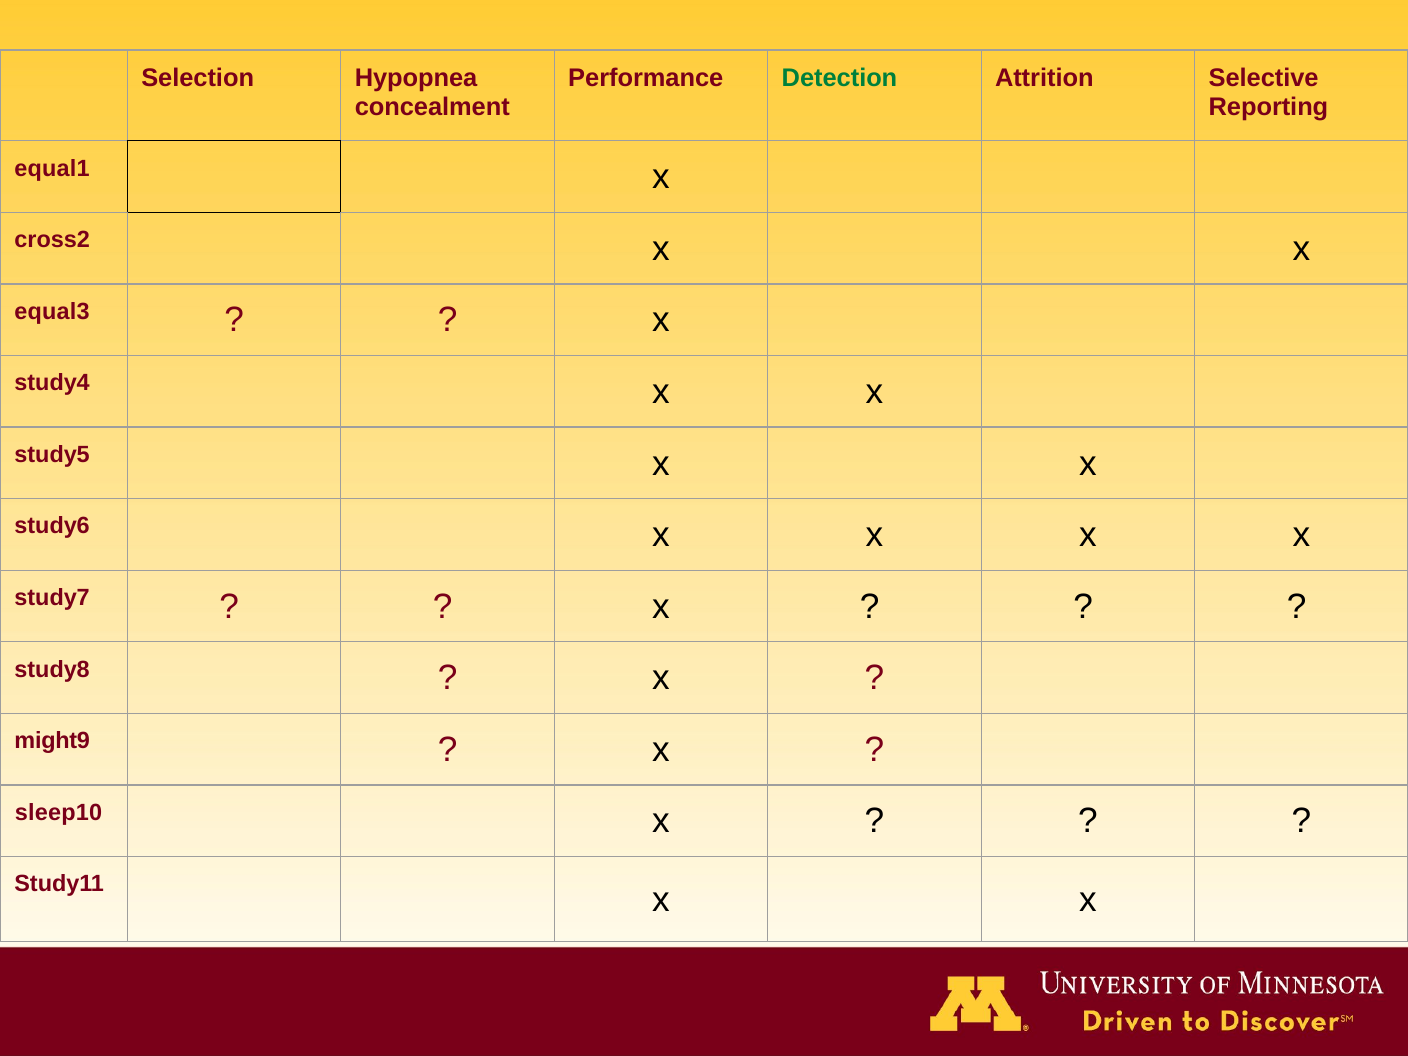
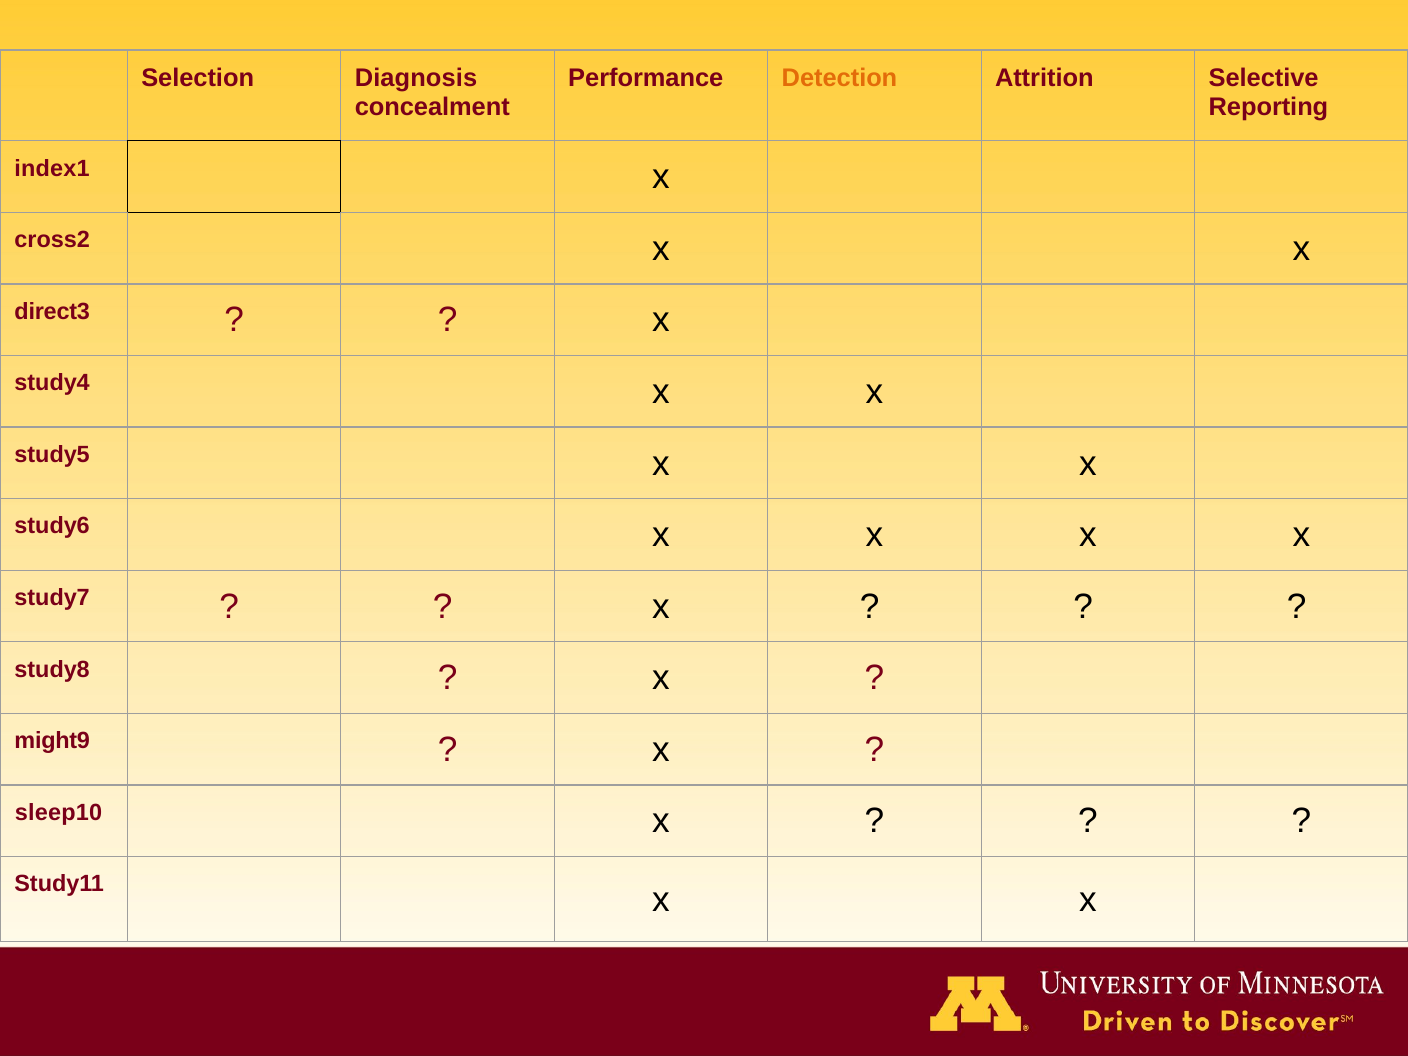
Hypopnea: Hypopnea -> Diagnosis (416, 79)
Detection colour: green -> orange (839, 79)
equal1: equal1 -> index1 (52, 168)
equal3: equal3 -> direct3 (52, 312)
